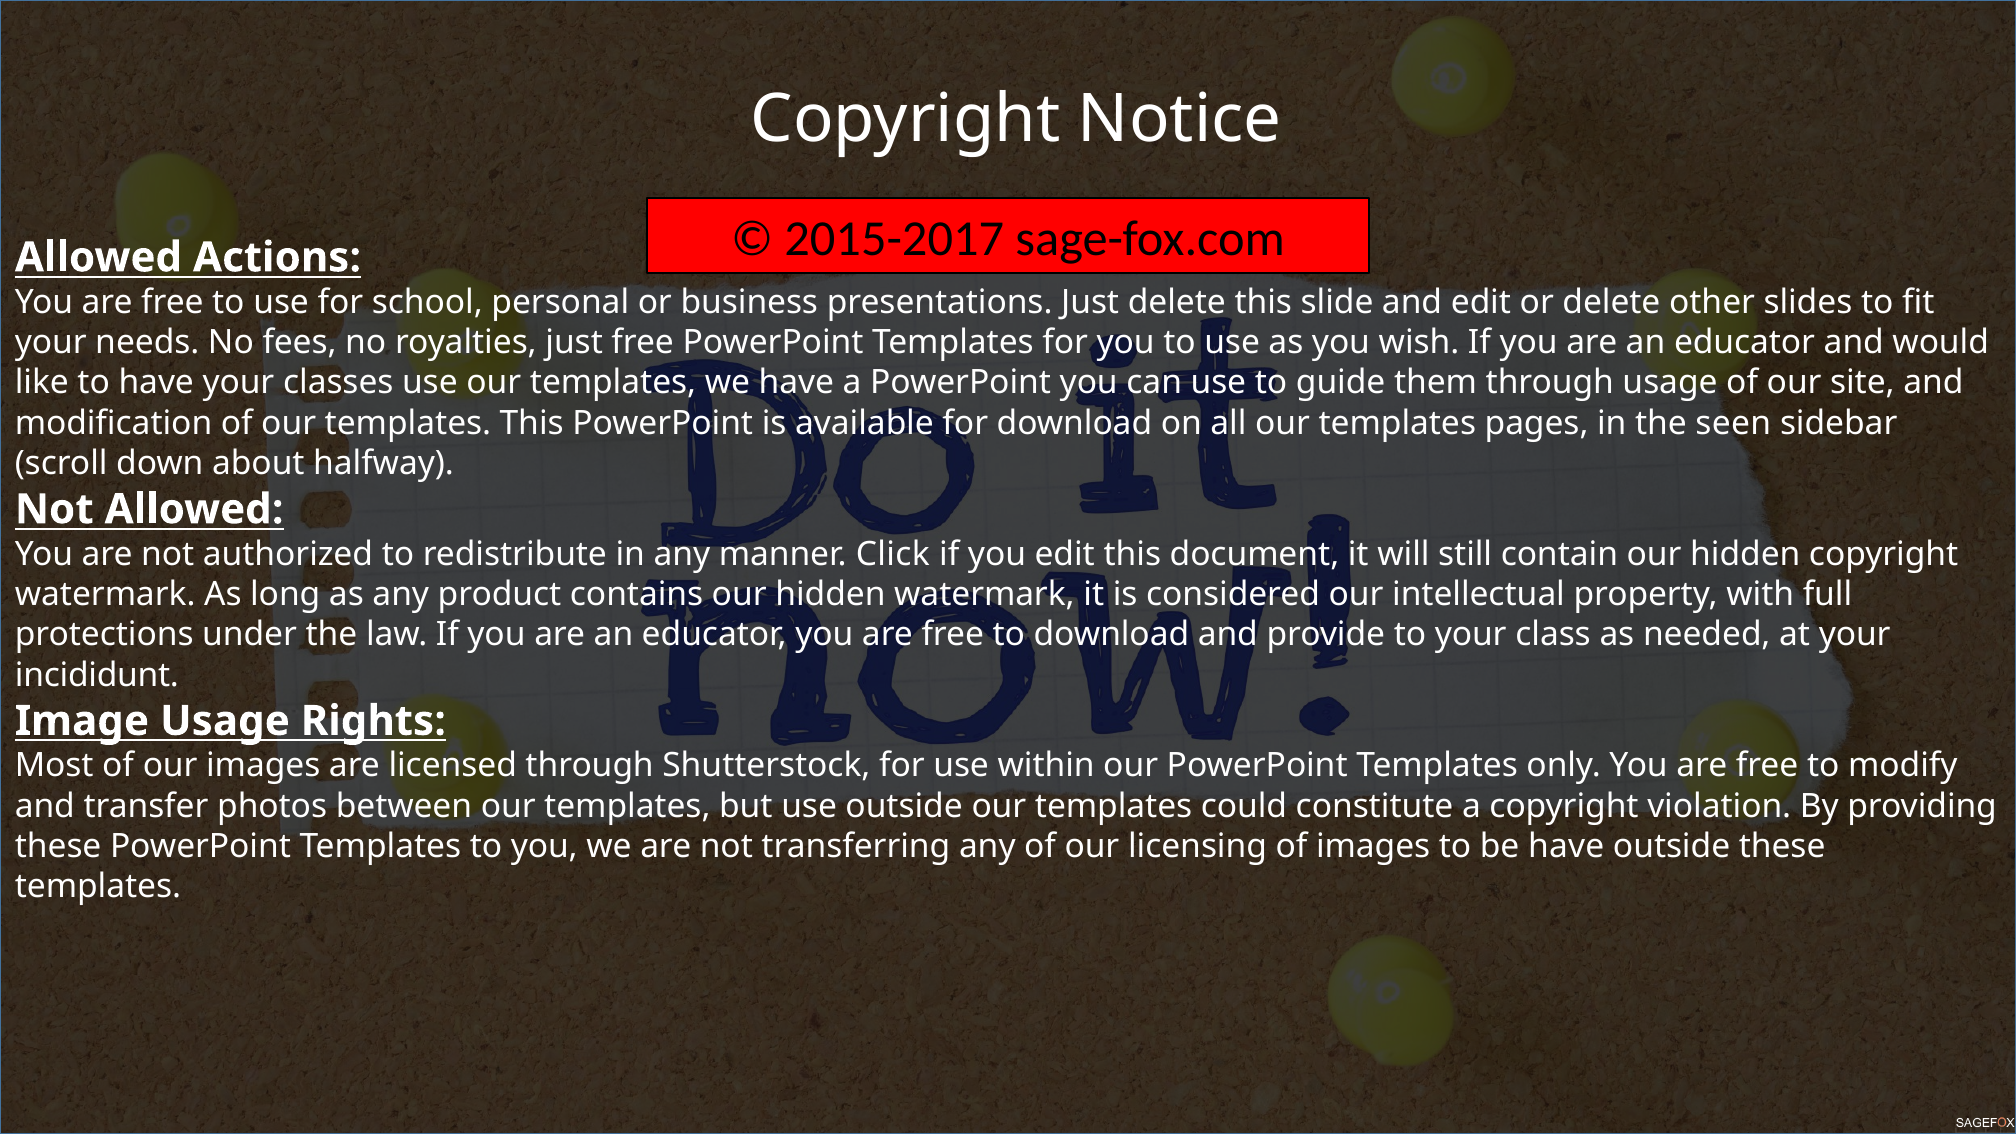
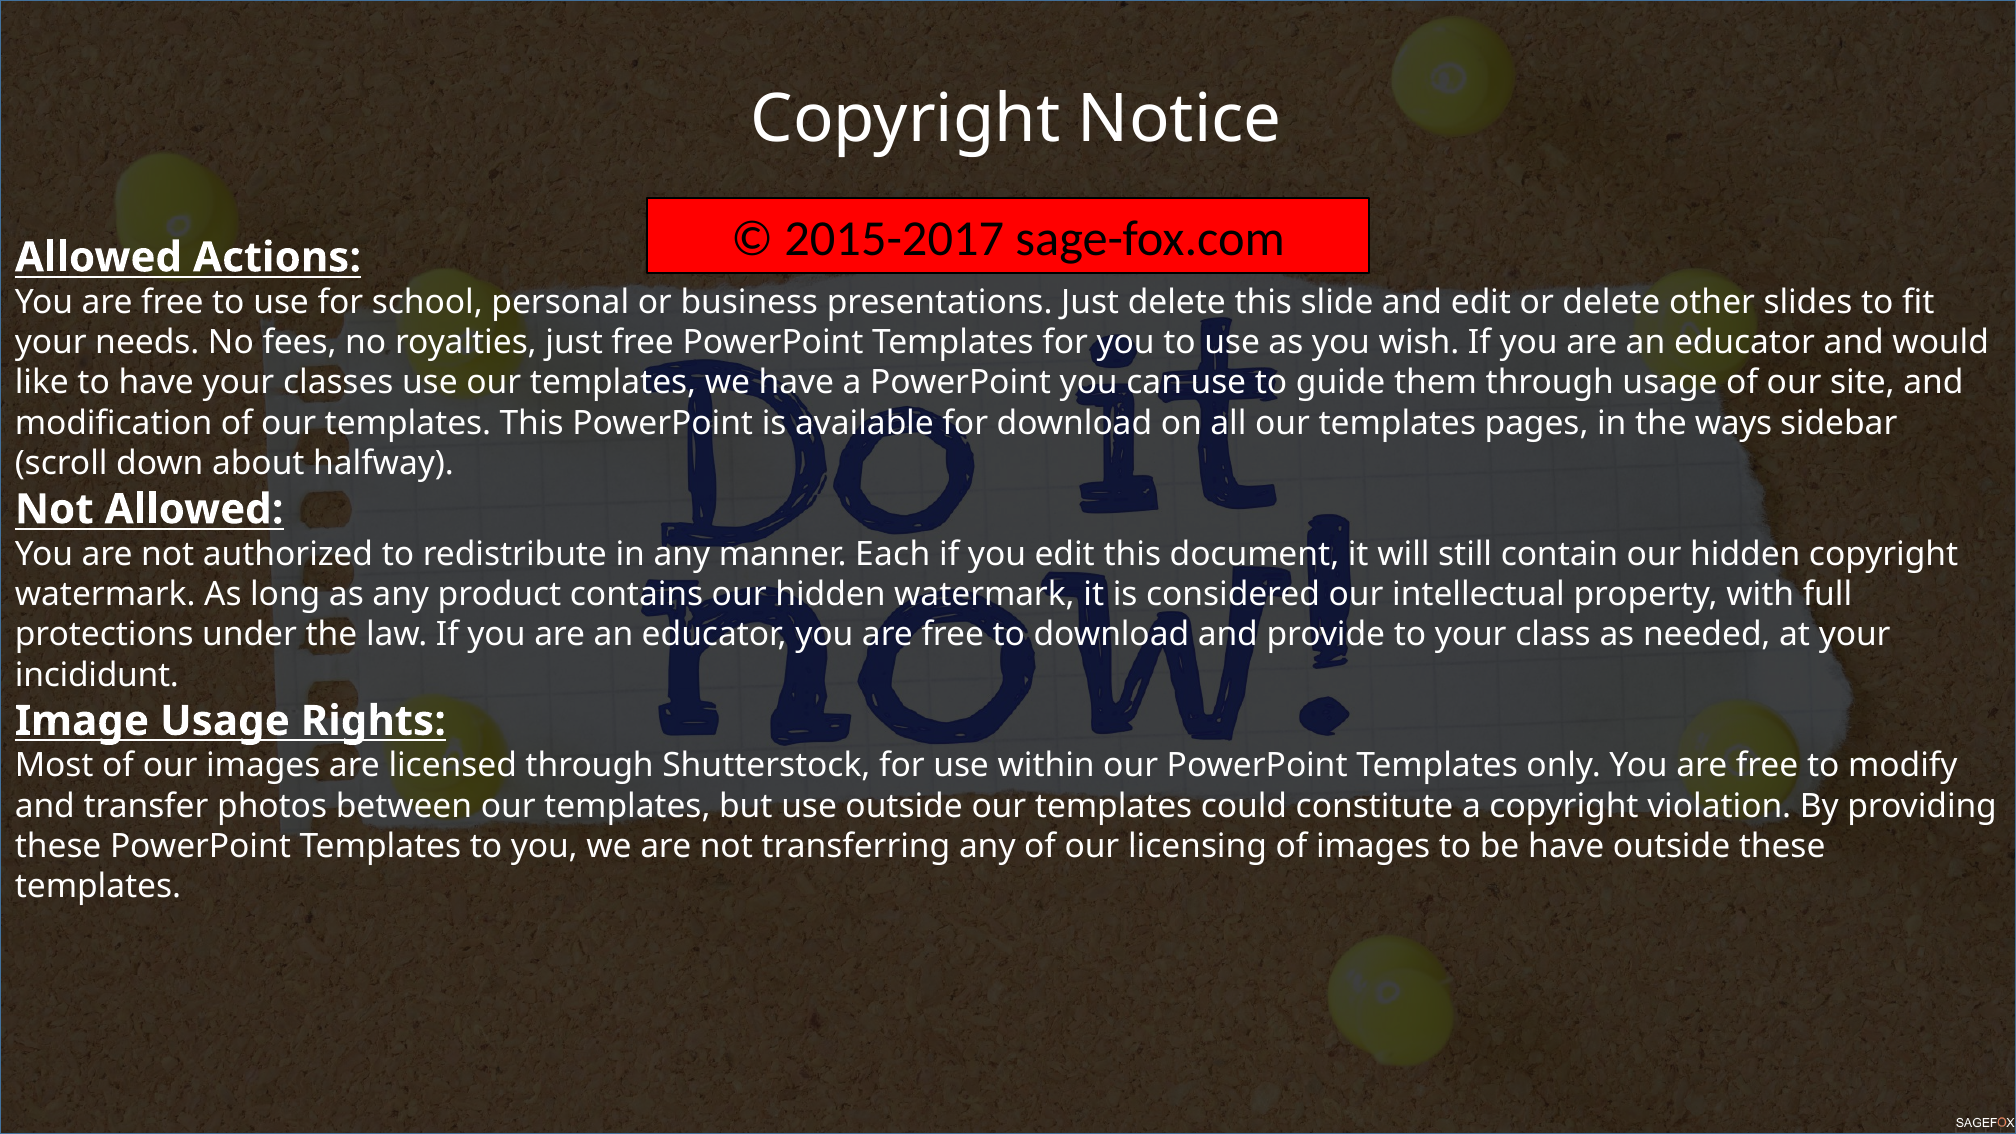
seen: seen -> ways (1734, 423)
Click: Click -> Each (893, 554)
